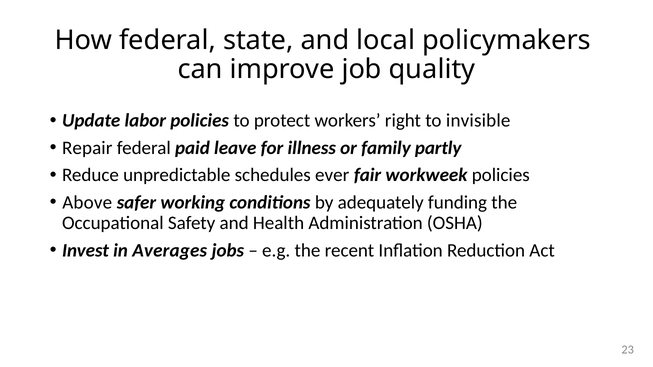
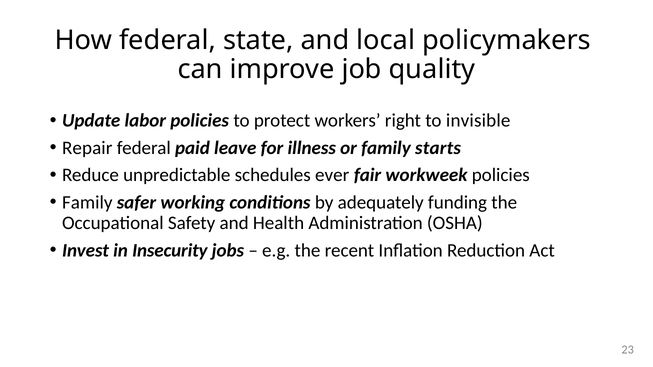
partly: partly -> starts (438, 148)
Above: Above -> Family (87, 203)
Averages: Averages -> Insecurity (170, 250)
